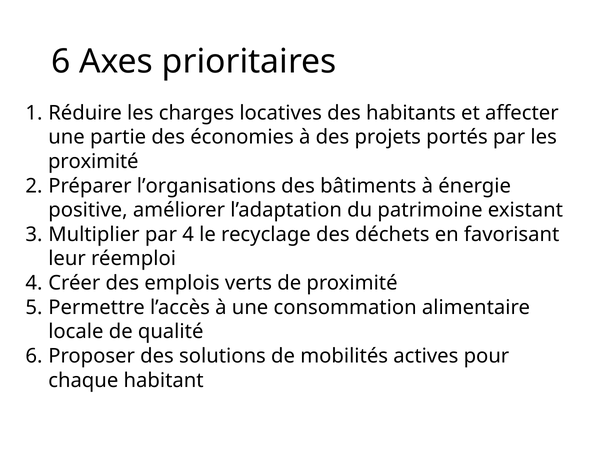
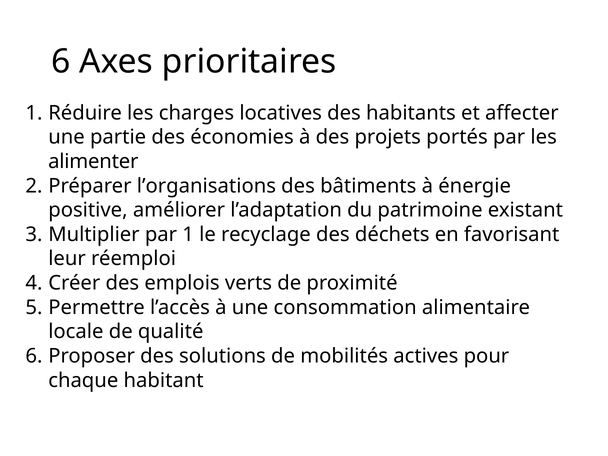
proximité: proximité -> alimenter (93, 162)
par 4: 4 -> 1 (188, 234)
